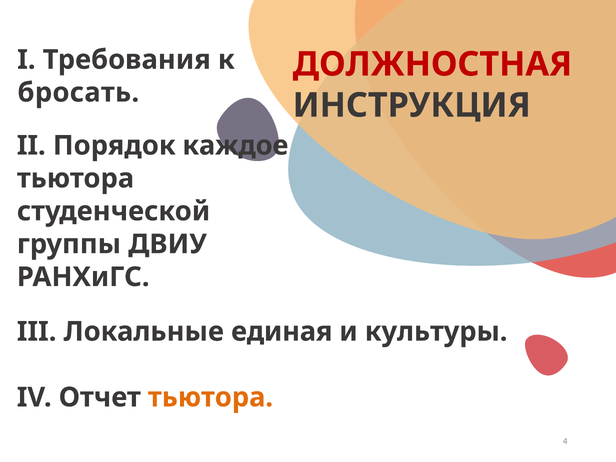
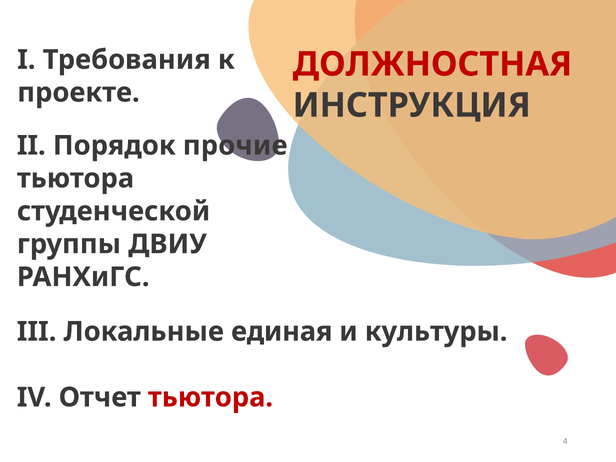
бросать: бросать -> проекте (78, 93)
каждое: каждое -> прочие (235, 146)
тьютора colour: orange -> red (210, 397)
